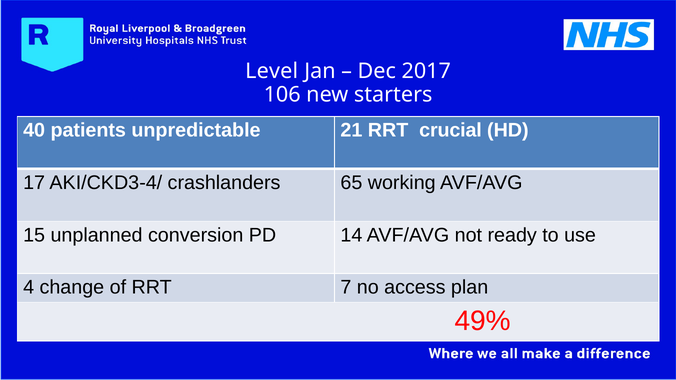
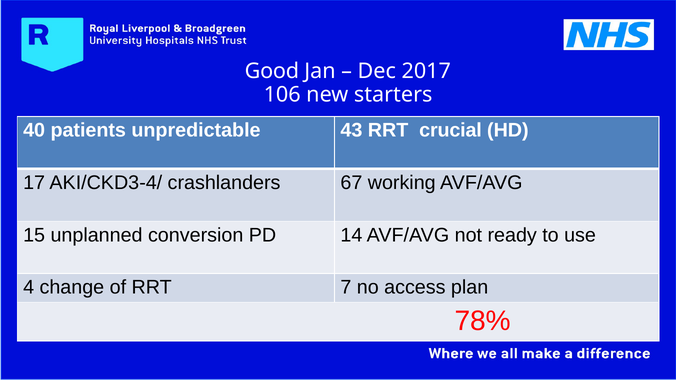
Level: Level -> Good (272, 71)
21: 21 -> 43 (351, 131)
65: 65 -> 67 (351, 183)
49%: 49% -> 78% (483, 321)
